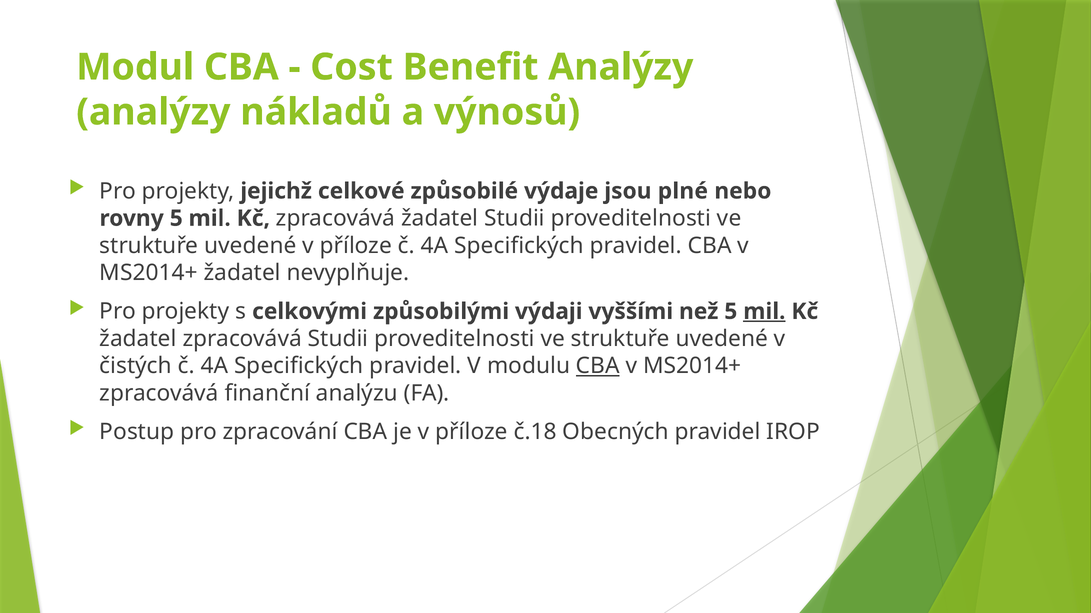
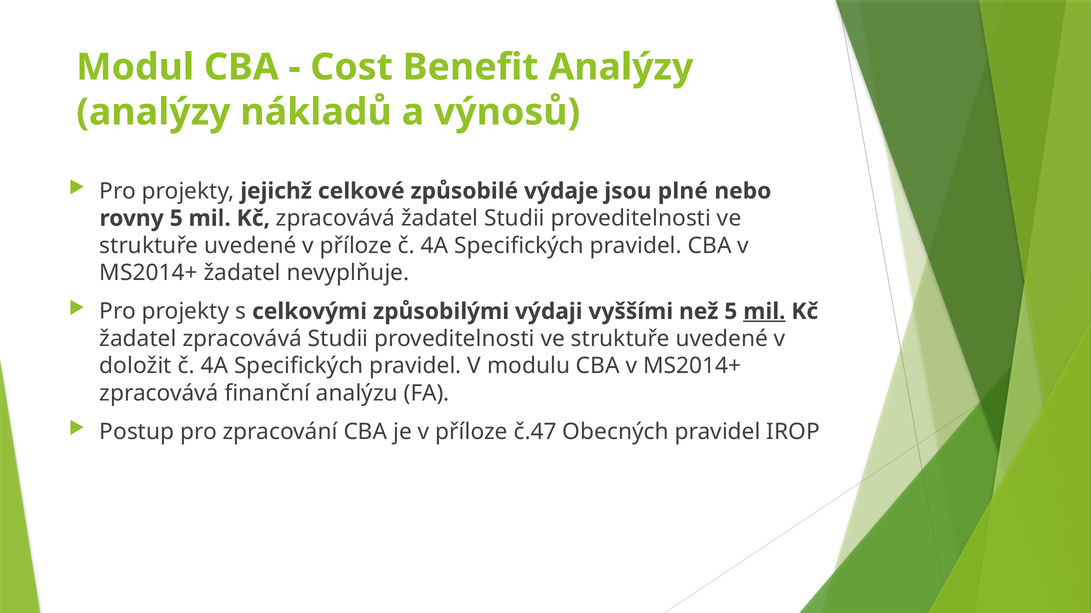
čistých: čistých -> doložit (136, 366)
CBA underline: present -> none (598, 366)
č.18: č.18 -> č.47 (535, 432)
